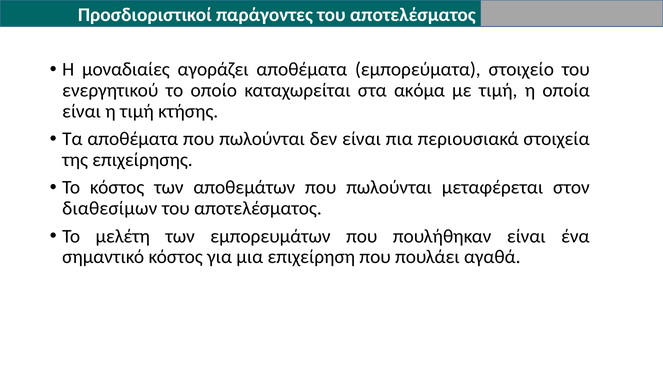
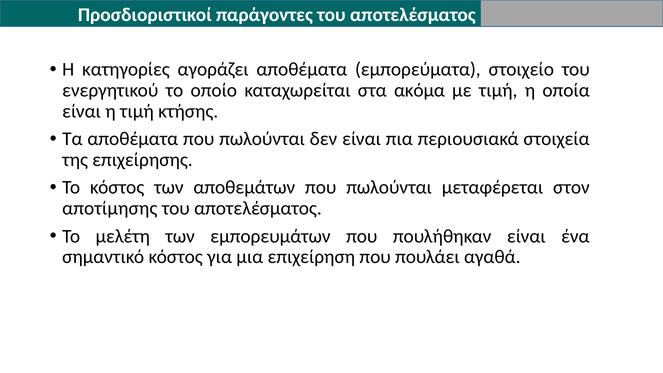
μοναδιαίες: μοναδιαίες -> κατηγορίες (126, 69)
διαθεσίμων: διαθεσίμων -> αποτίμησης (110, 208)
